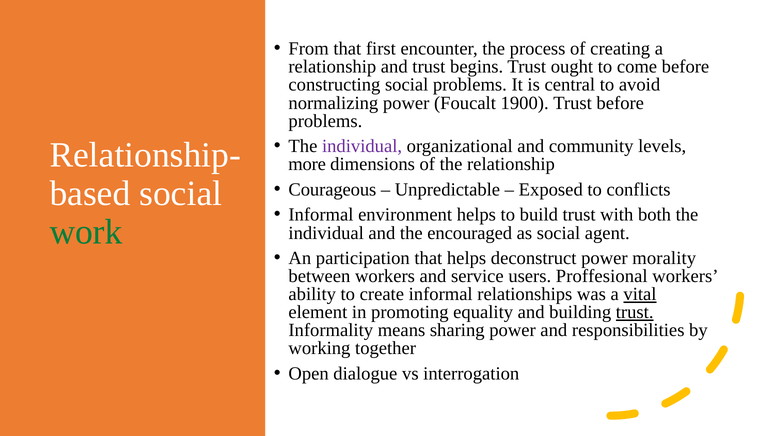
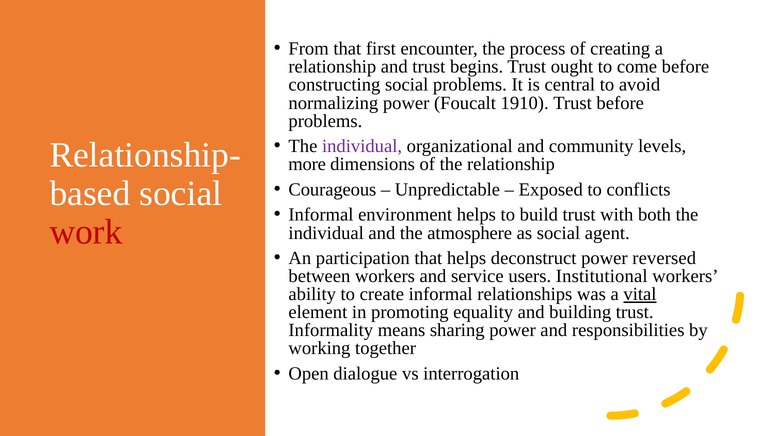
1900: 1900 -> 1910 (525, 103)
work colour: green -> red (86, 232)
encouraged: encouraged -> atmosphere (470, 233)
morality: morality -> reversed (664, 258)
Proffesional: Proffesional -> Institutional (602, 277)
trust underline: present -> none (635, 313)
